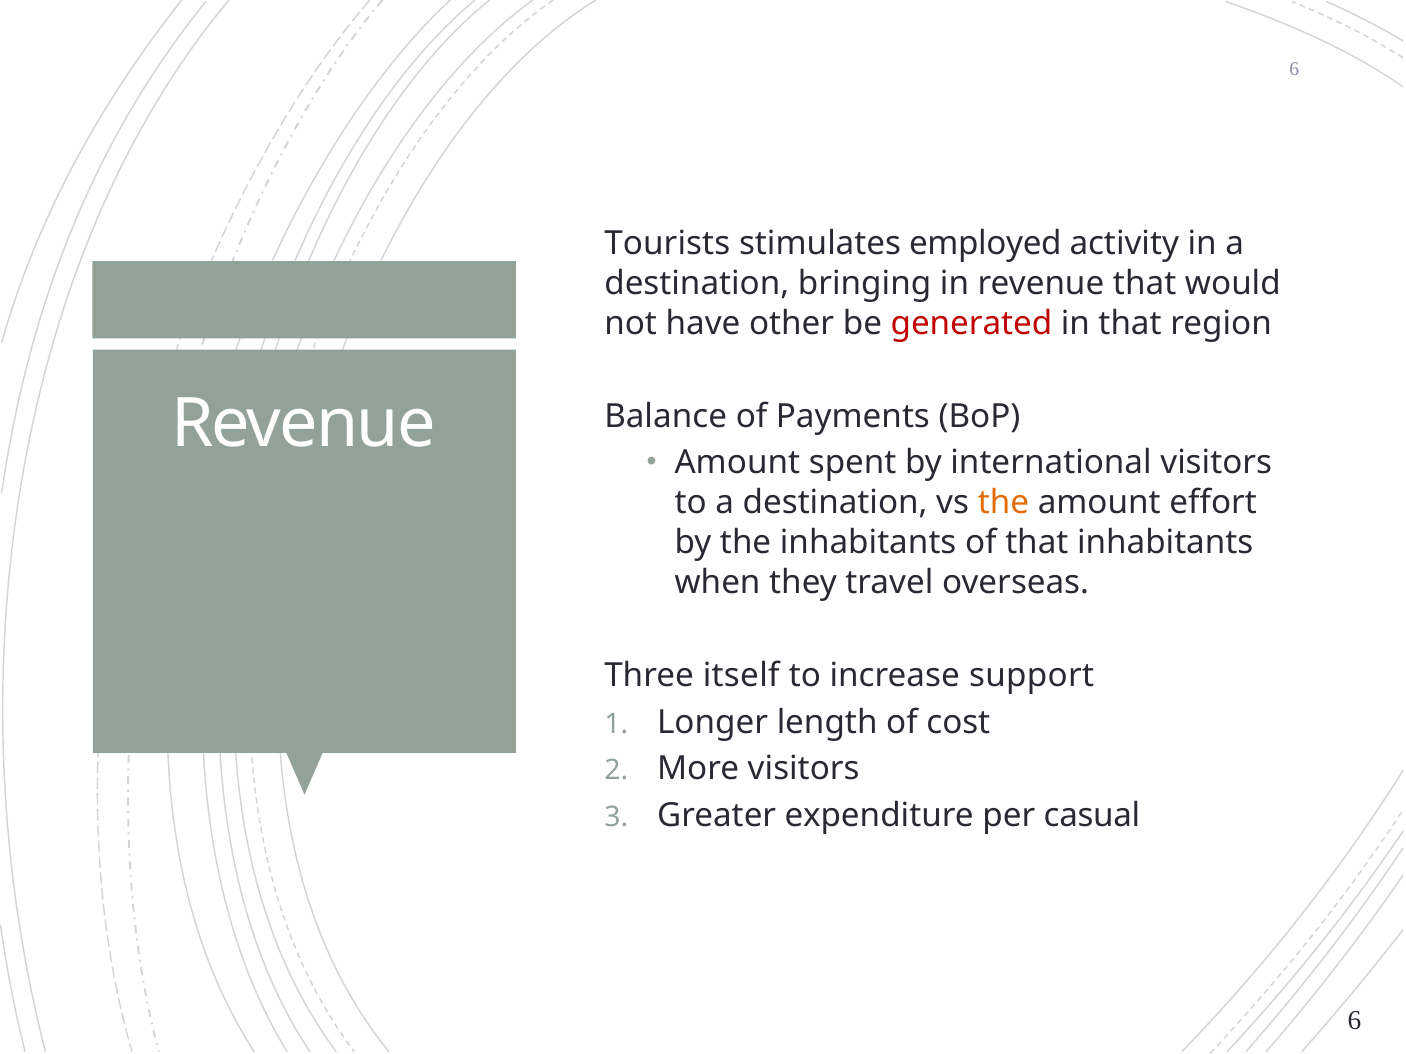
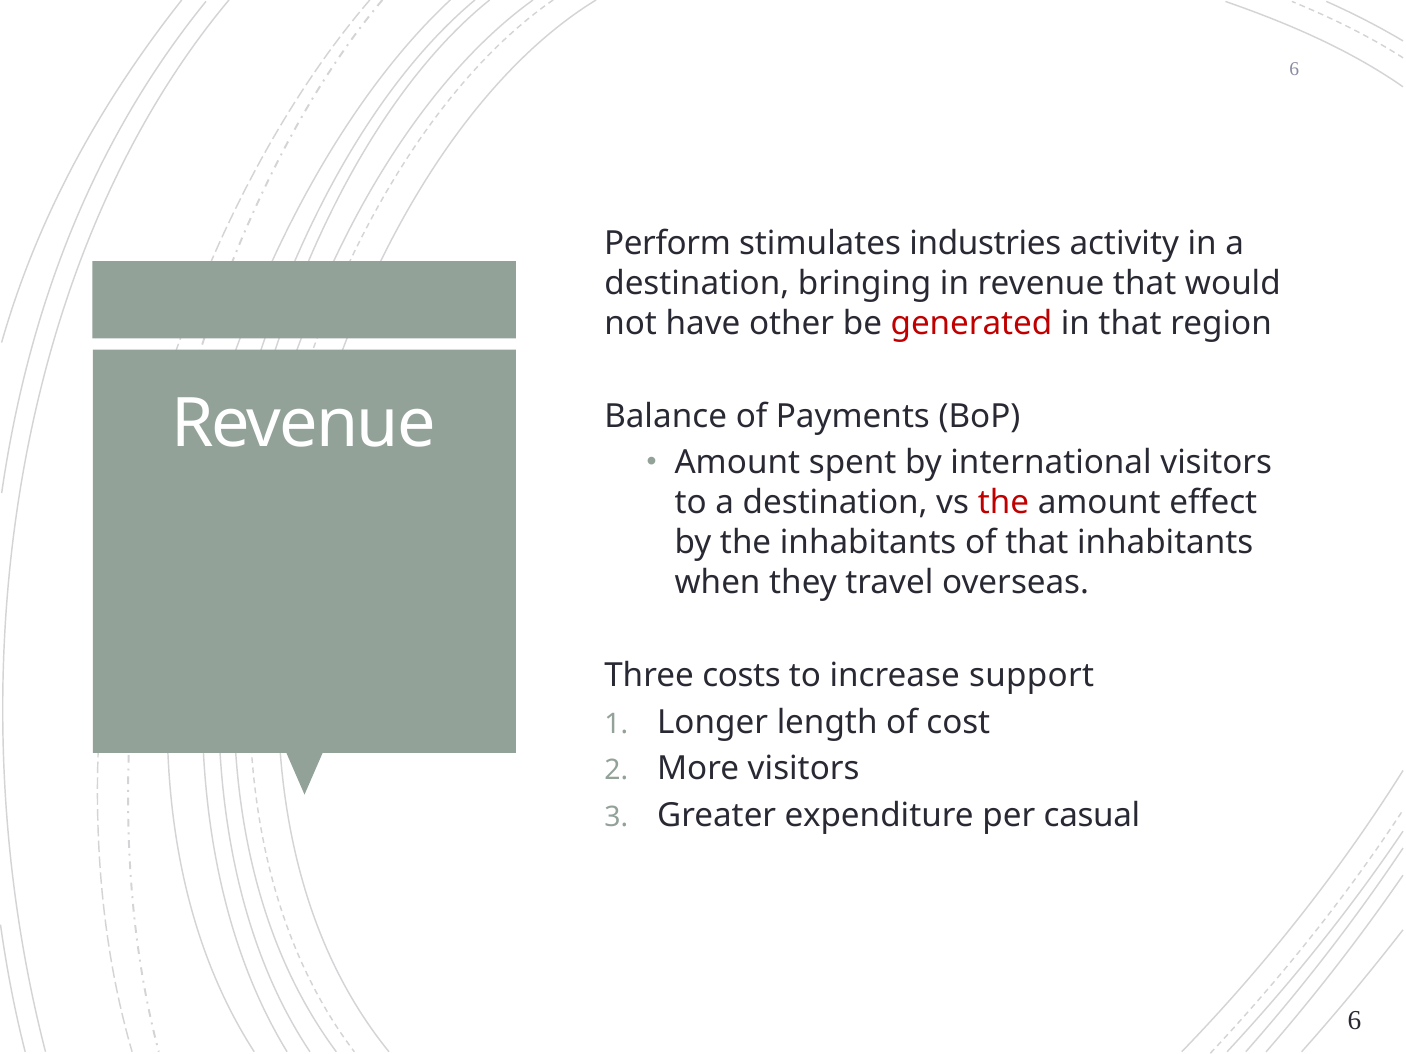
Tourists: Tourists -> Perform (667, 244)
employed: employed -> industries (985, 244)
the colour: orange -> red (1003, 503)
effort: effort -> effect (1213, 503)
itself: itself -> costs (742, 676)
